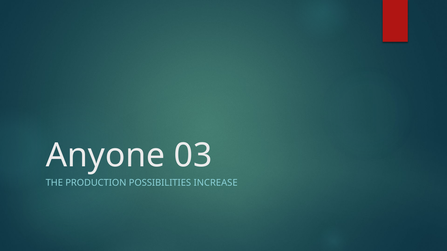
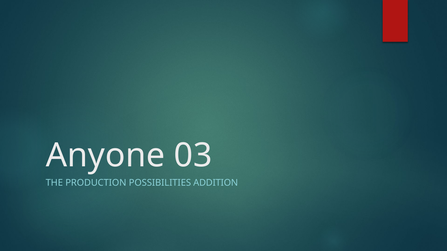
INCREASE: INCREASE -> ADDITION (216, 183)
